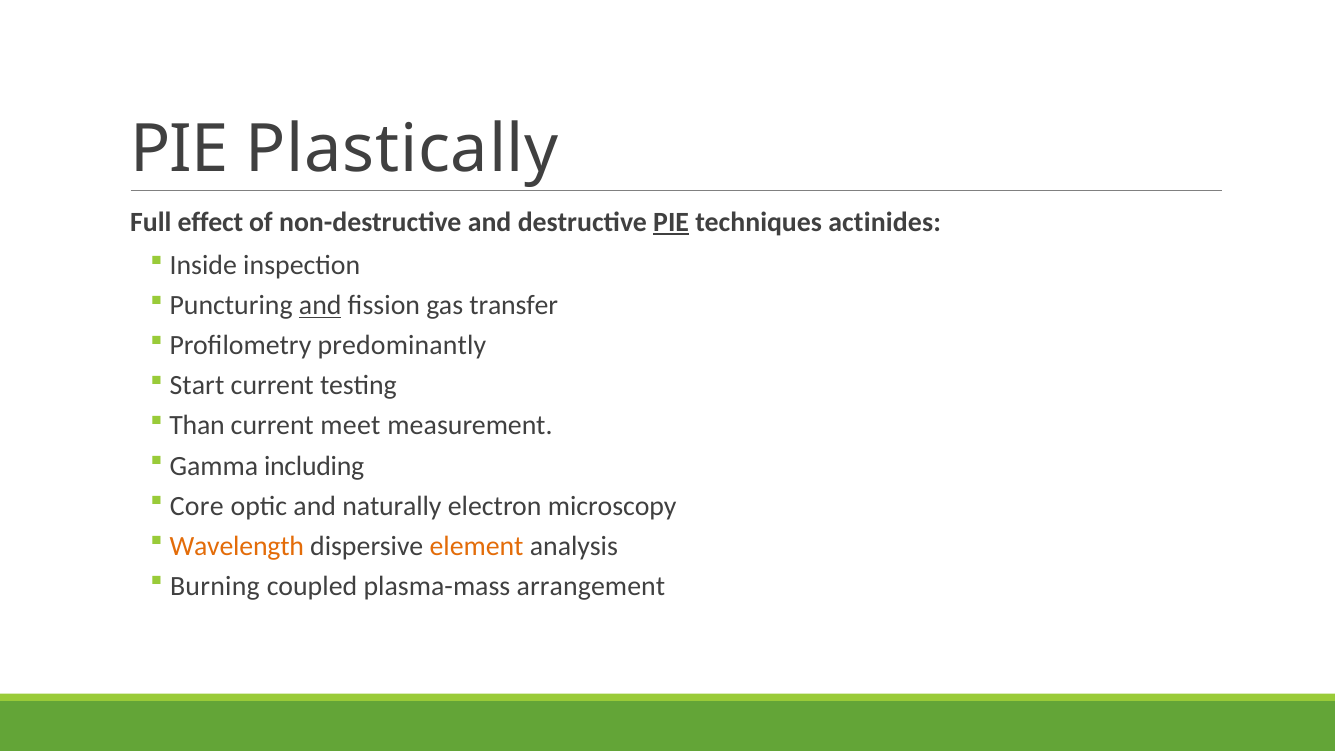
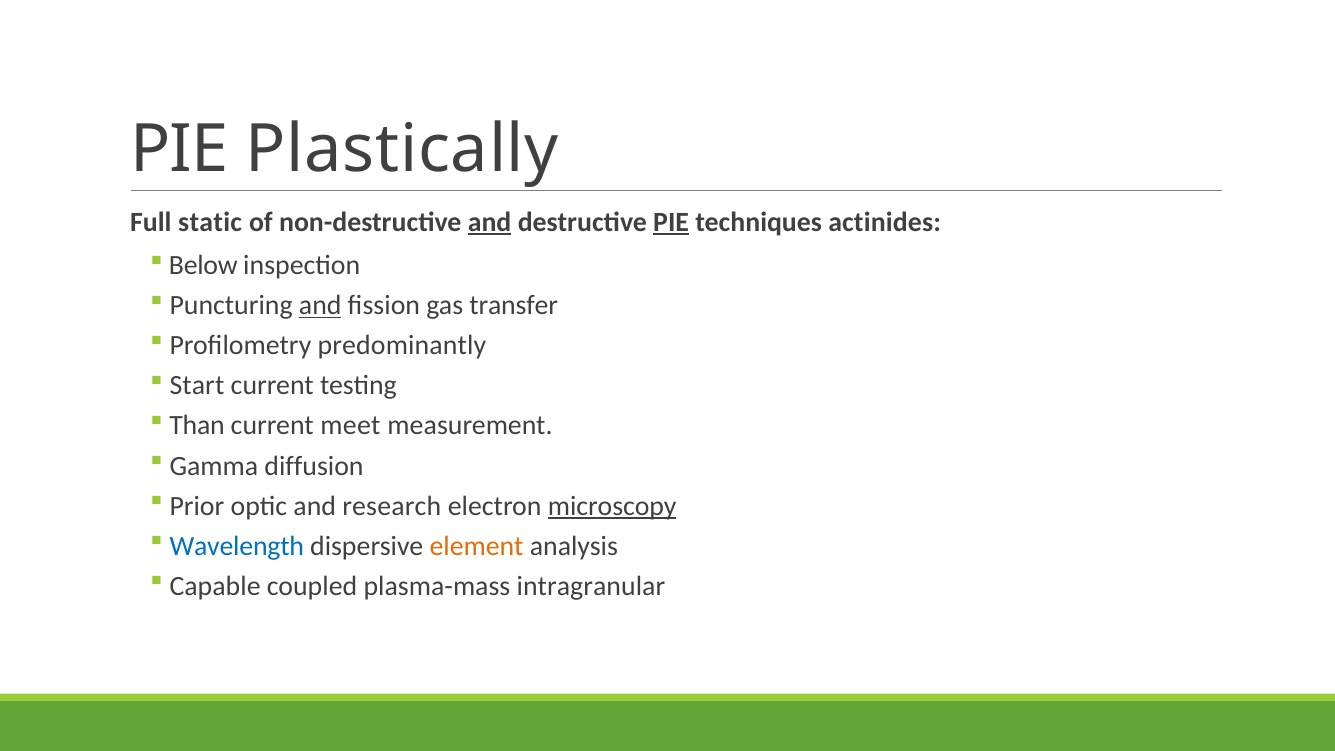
effect: effect -> static (210, 222)
and underline: none -> present (490, 222)
Inside: Inside -> Below (203, 265)
including: including -> diffusion (314, 466)
Core: Core -> Prior (197, 506)
naturally: naturally -> research (392, 506)
microscopy underline: none -> present (612, 506)
Wavelength colour: orange -> blue (237, 546)
Burning: Burning -> Capable (215, 586)
arrangement: arrangement -> intragranular (591, 586)
